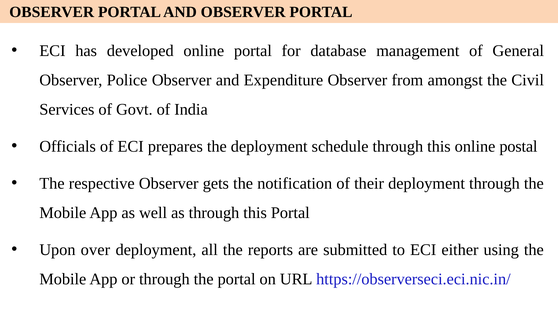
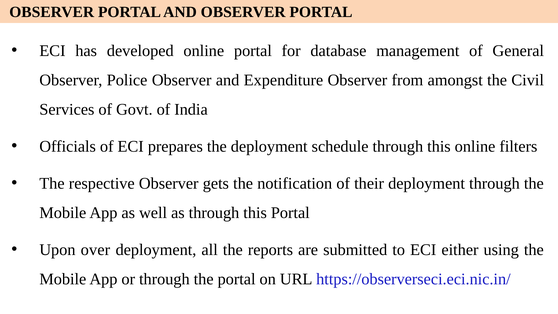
postal: postal -> filters (518, 146)
